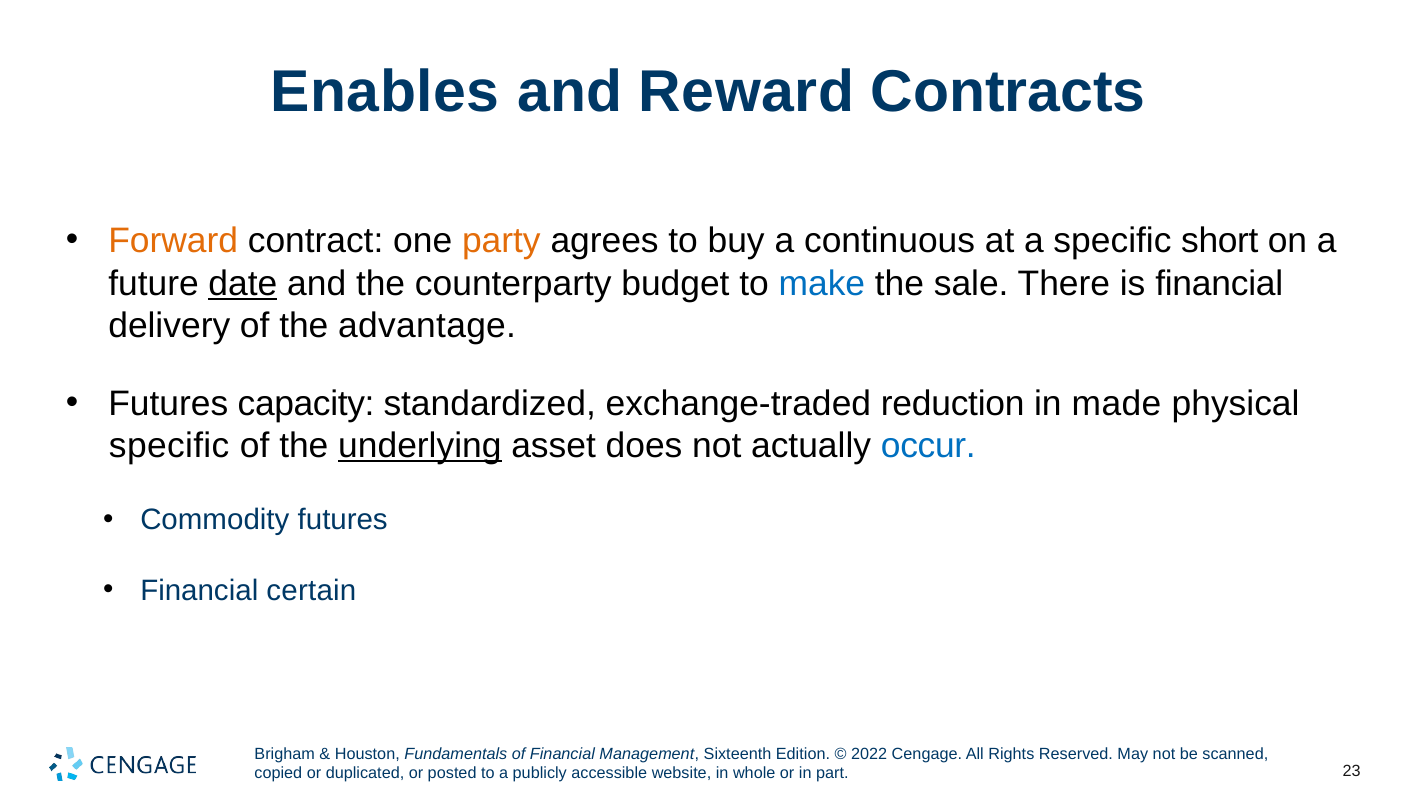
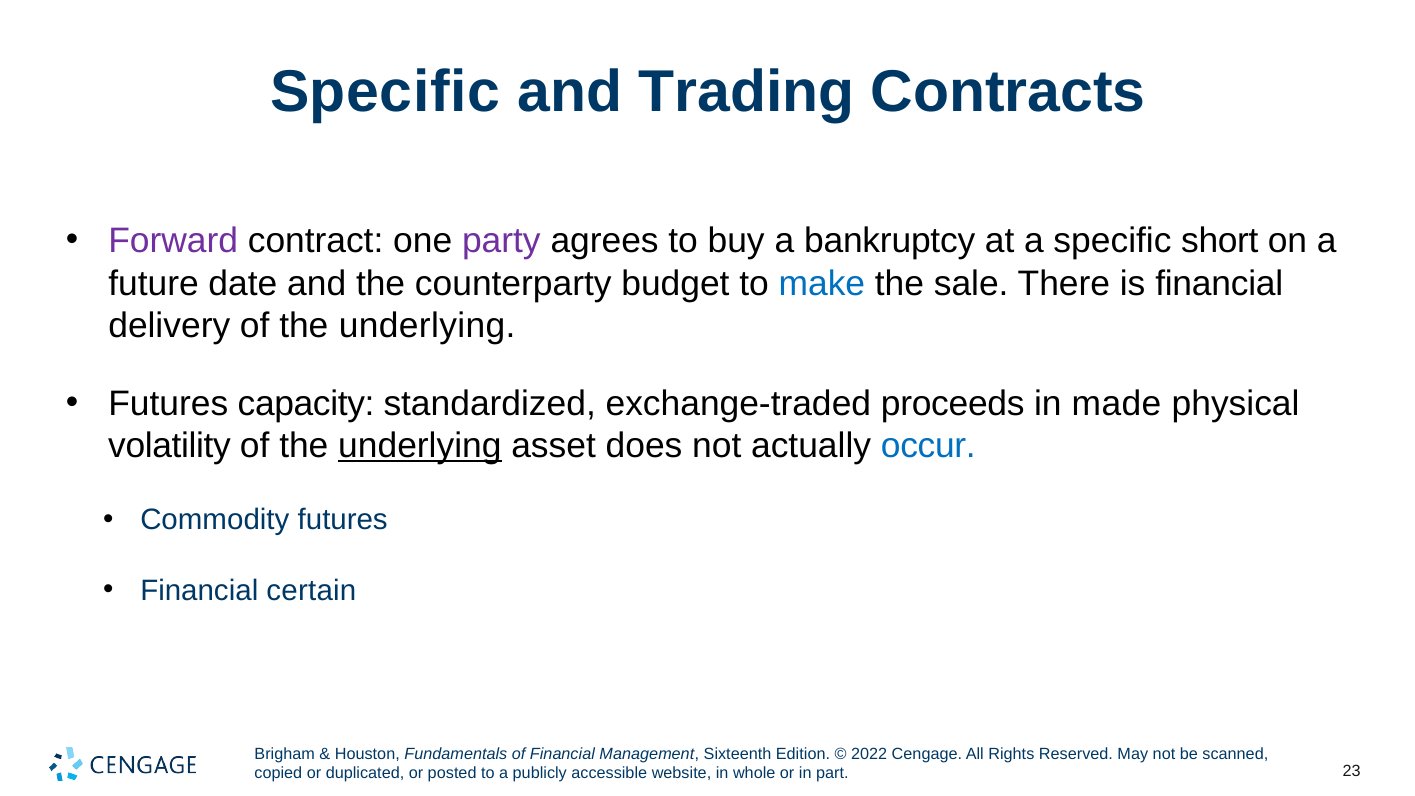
Enables: Enables -> Specific (385, 92)
Reward: Reward -> Trading (747, 92)
Forward colour: orange -> purple (173, 241)
party colour: orange -> purple (501, 241)
continuous: continuous -> bankruptcy (890, 241)
date underline: present -> none (243, 283)
delivery of the advantage: advantage -> underlying (427, 326)
reduction: reduction -> proceeds (953, 404)
specific: specific -> volatility (170, 446)
